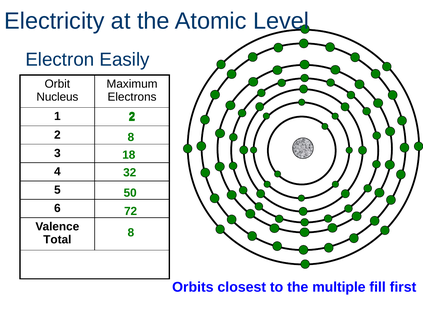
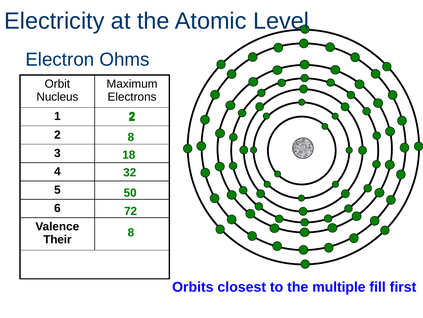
Easily: Easily -> Ohms (125, 59)
Total: Total -> Their (57, 239)
